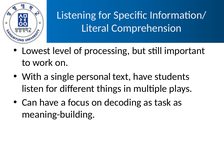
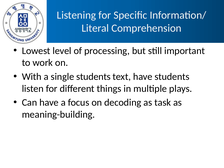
single personal: personal -> students (93, 77)
